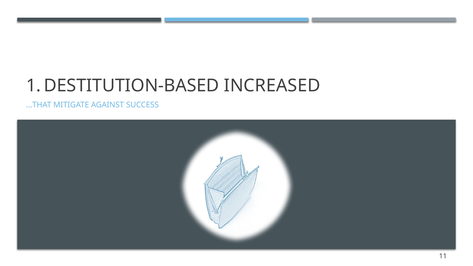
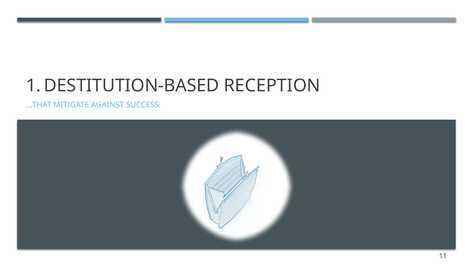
INCREASED: INCREASED -> RECEPTION (272, 86)
